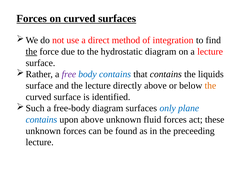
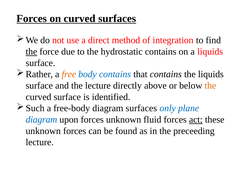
hydrostatic diagram: diagram -> contains (161, 52)
a lecture: lecture -> liquids (210, 52)
free colour: purple -> orange (69, 74)
contains: contains -> diagram (41, 120)
upon above: above -> forces (92, 120)
act underline: none -> present (196, 120)
